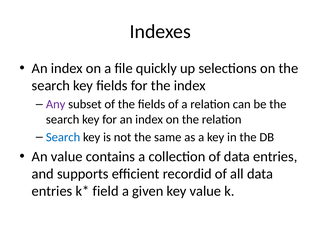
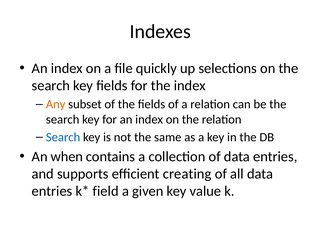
Any colour: purple -> orange (56, 104)
An value: value -> when (67, 156)
recordid: recordid -> creating (187, 174)
